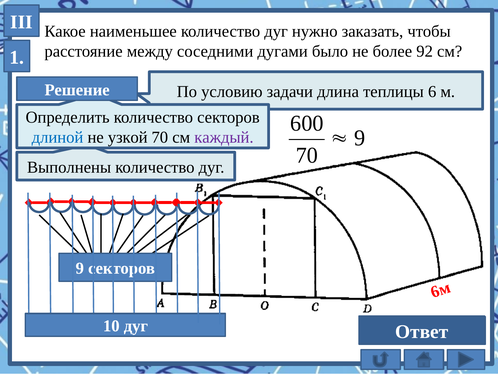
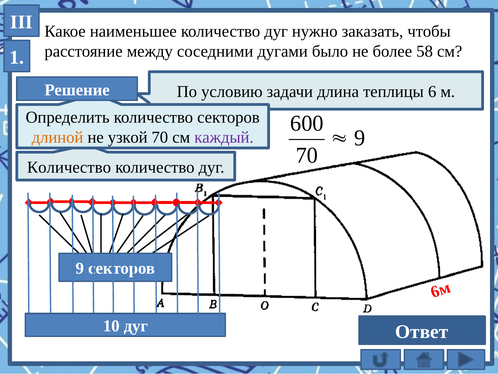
92: 92 -> 58 (425, 51)
длиной colour: blue -> orange (58, 137)
Выполнены: Выполнены -> Количество (69, 167)
